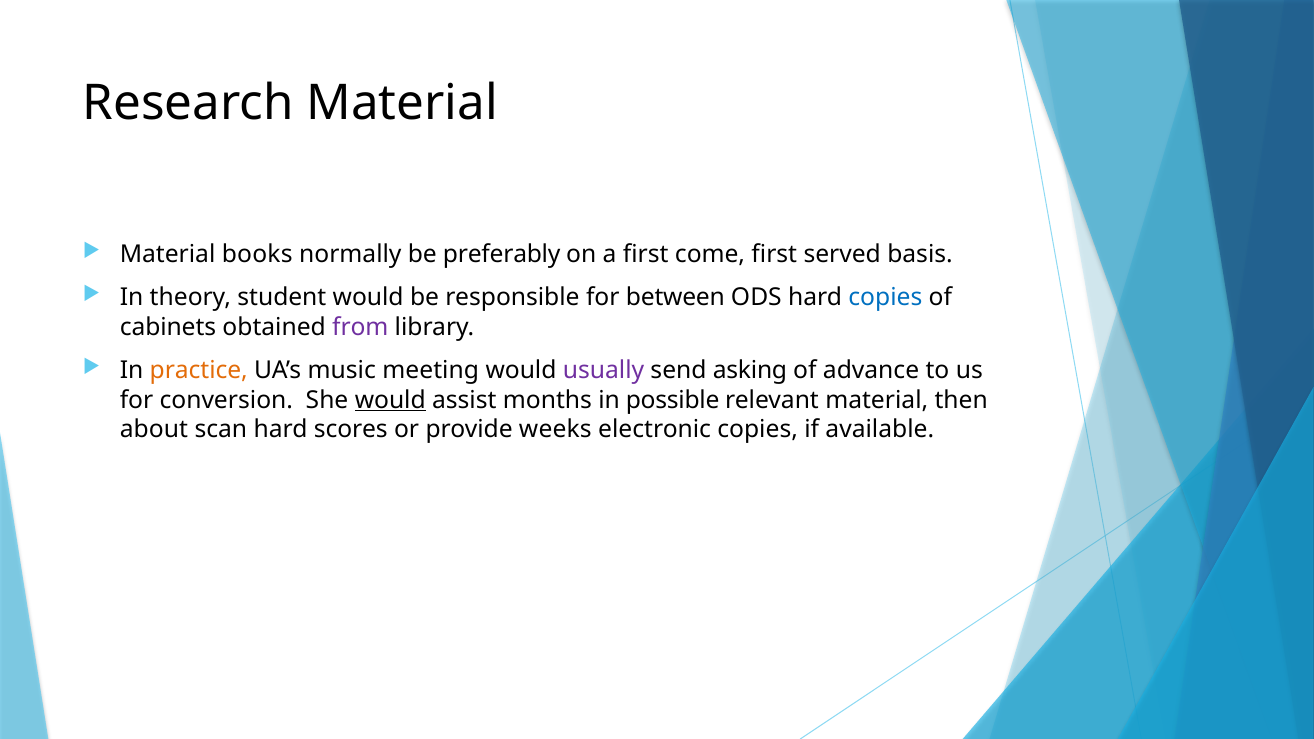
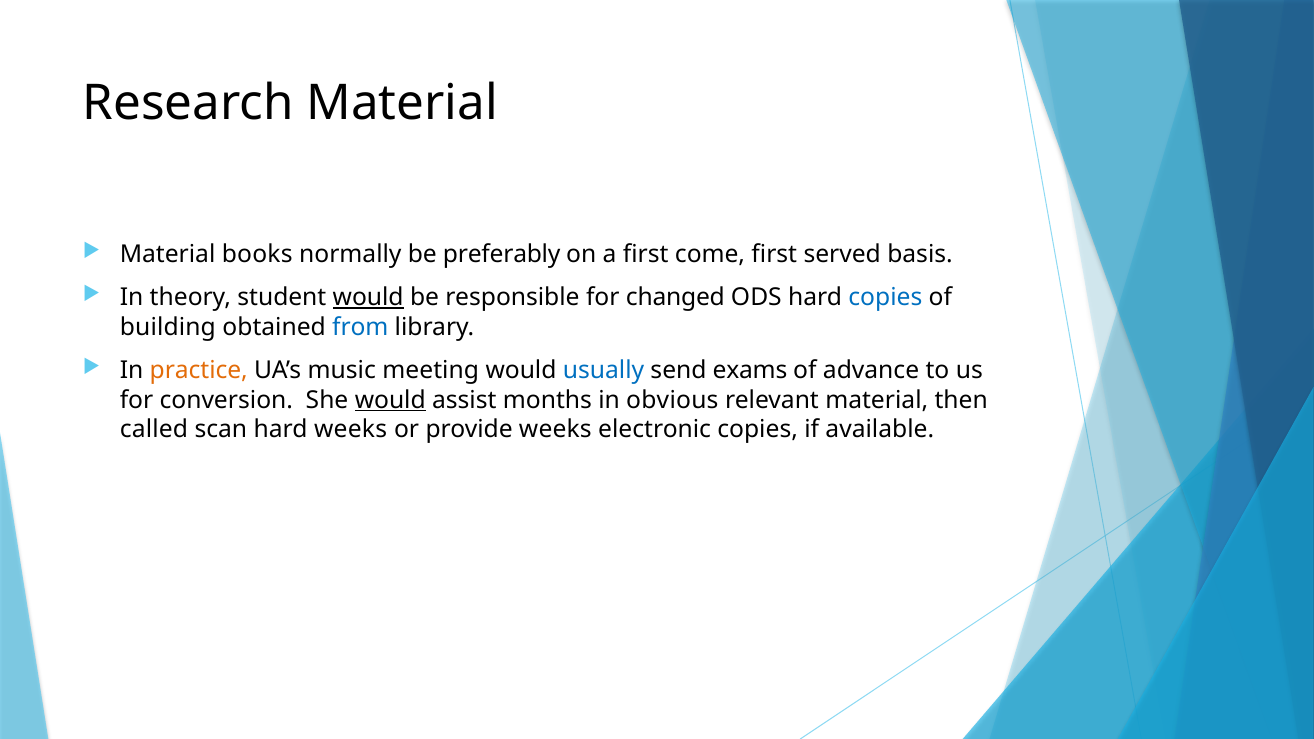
would underline: none -> present (368, 298)
between: between -> changed (675, 298)
cabinets: cabinets -> building (168, 327)
from colour: purple -> blue (360, 327)
usually colour: purple -> blue (604, 370)
asking: asking -> exams (750, 370)
possible: possible -> obvious (672, 400)
about: about -> called (154, 430)
hard scores: scores -> weeks (351, 430)
